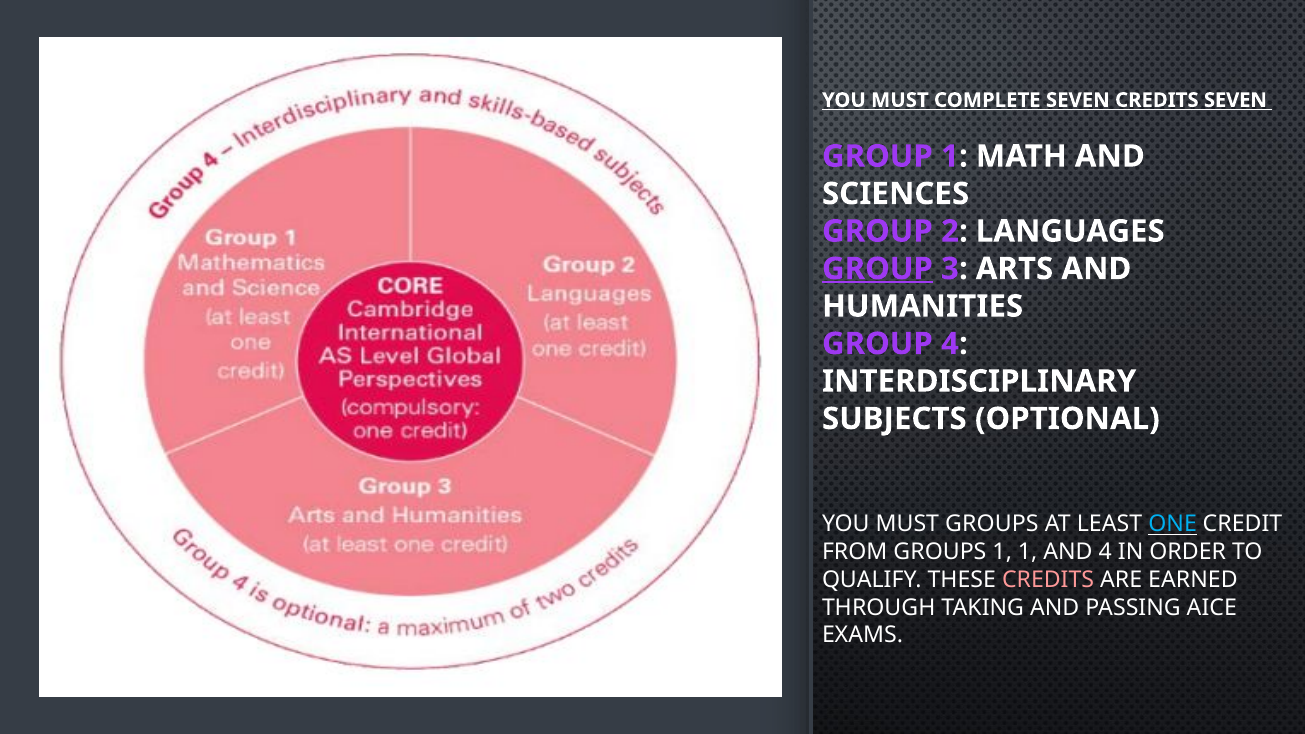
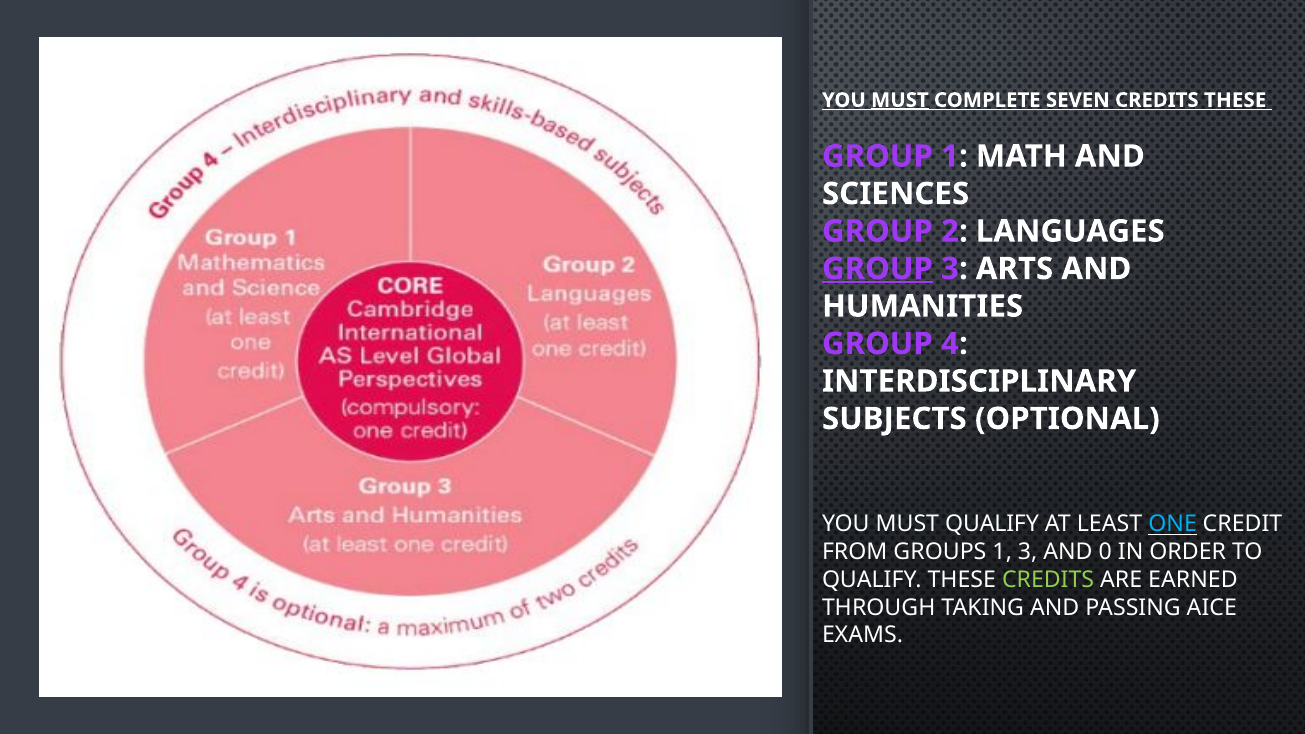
MUST underline: none -> present (900, 100)
CREDITS SEVEN: SEVEN -> THESE (1235, 100)
MUST GROUPS: GROUPS -> QUALIFY (992, 524)
1 1: 1 -> 3 (1028, 552)
AND 4: 4 -> 0 (1105, 552)
CREDITS colour: pink -> light green (1048, 580)
